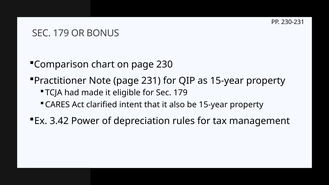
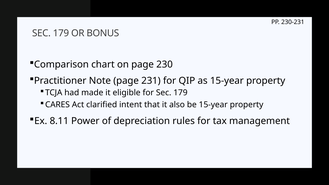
3.42: 3.42 -> 8.11 (59, 121)
